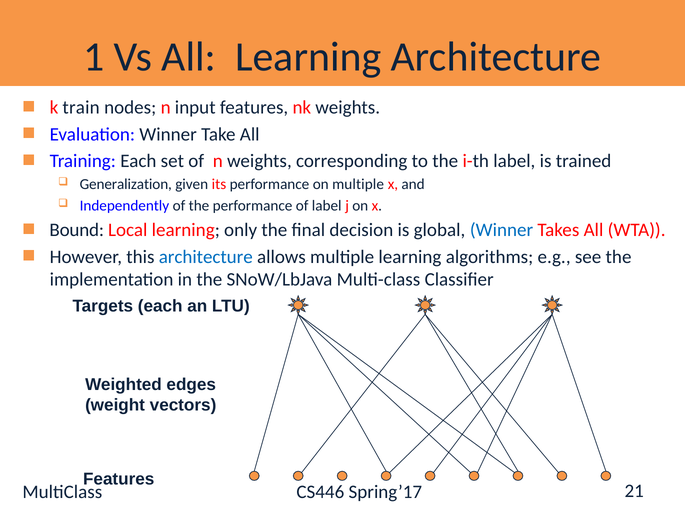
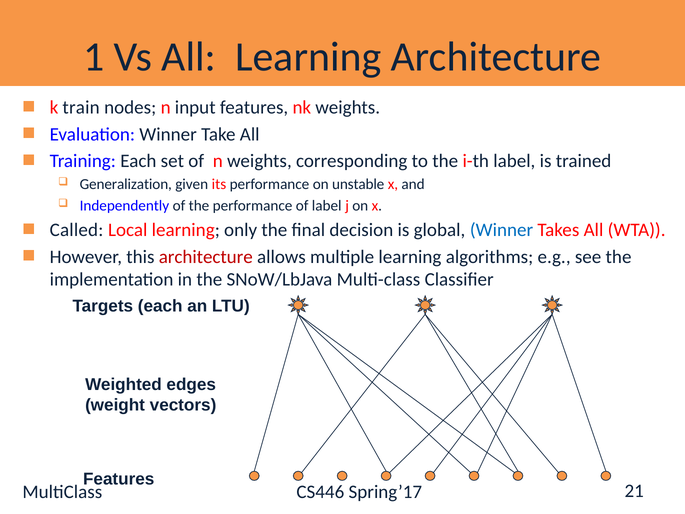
on multiple: multiple -> unstable (358, 184)
Bound: Bound -> Called (77, 230)
architecture colour: blue -> red (206, 257)
